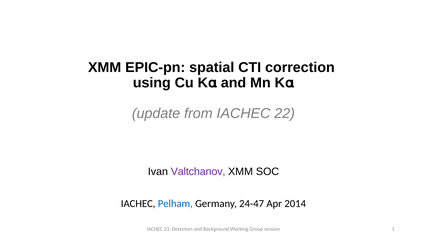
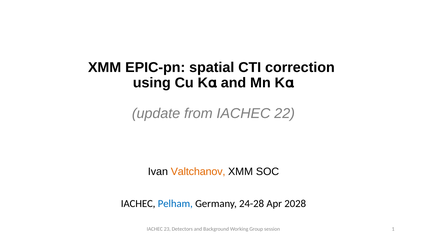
Valtchanov colour: purple -> orange (198, 172)
24-47: 24-47 -> 24-28 (252, 204)
2014: 2014 -> 2028 (295, 204)
